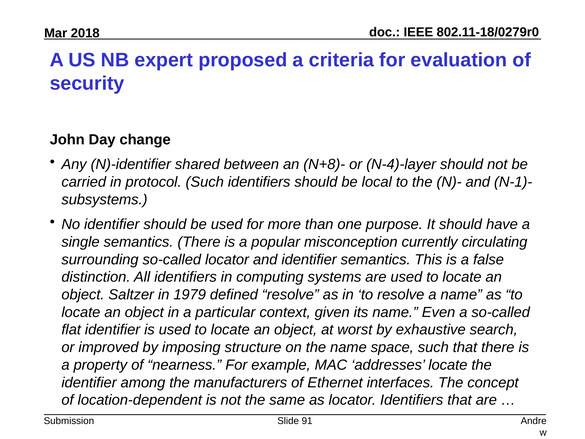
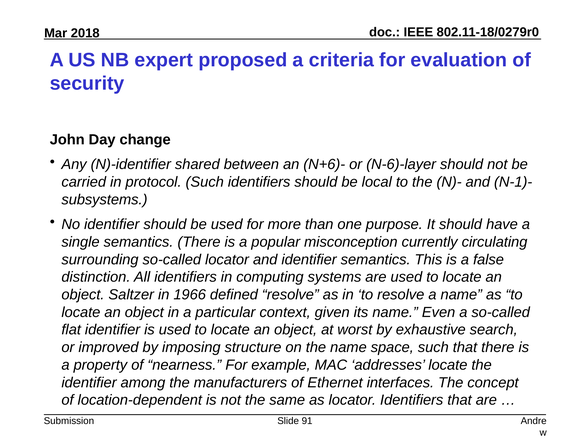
N+8)-: N+8)- -> N+6)- (324, 164)
N-4)-layer: N-4)-layer -> N-6)-layer (401, 164)
1979: 1979 -> 1966 (190, 295)
